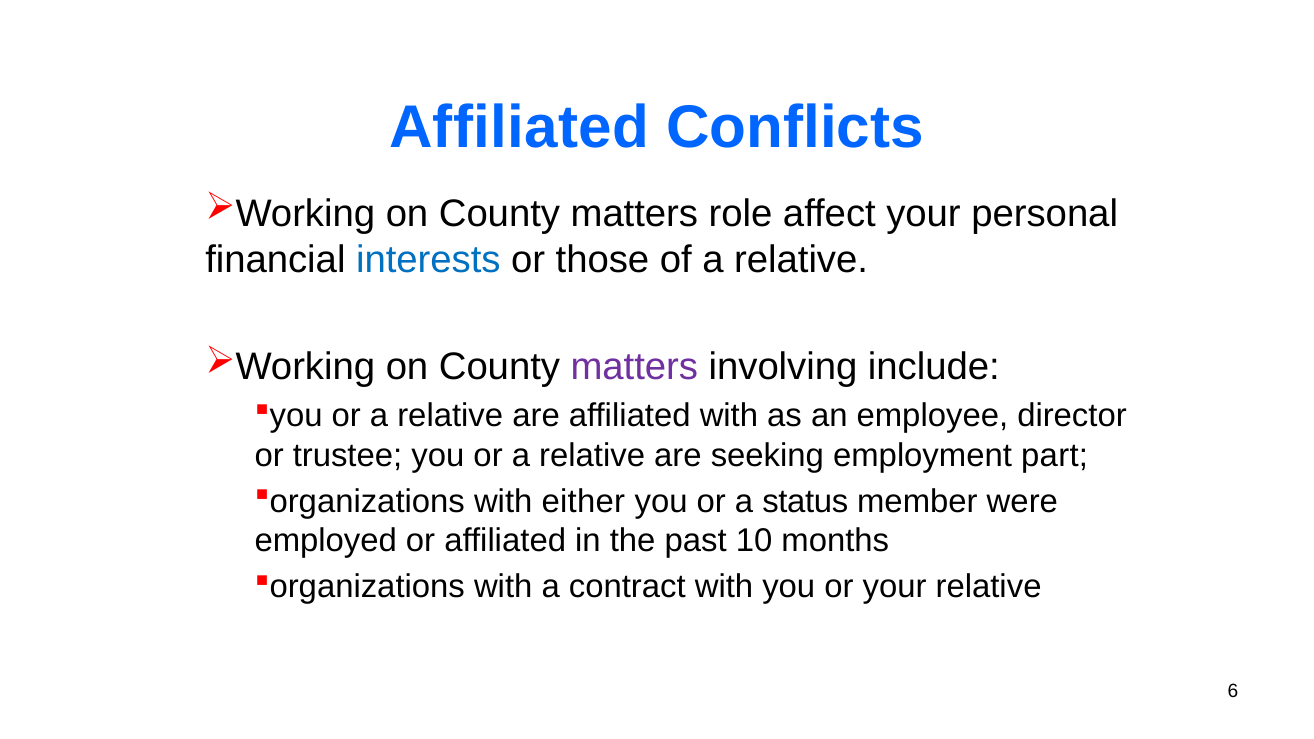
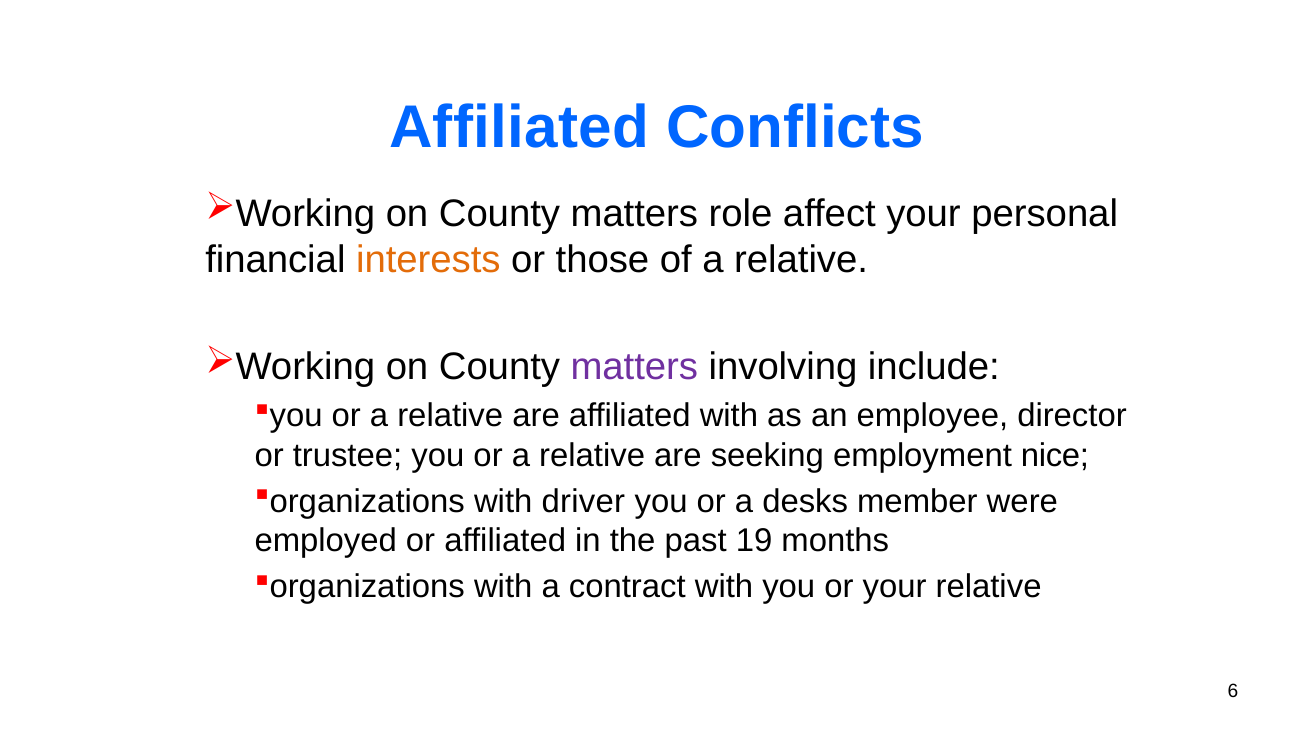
interests colour: blue -> orange (428, 260)
part: part -> nice (1055, 455)
either: either -> driver (583, 501)
status: status -> desks (805, 501)
10: 10 -> 19 (754, 541)
